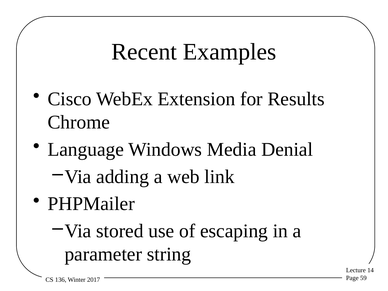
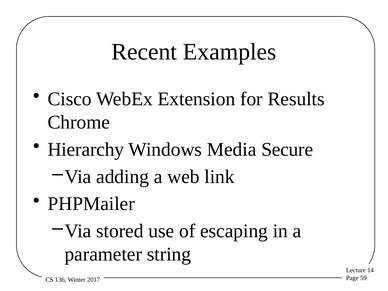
Language: Language -> Hierarchy (86, 149)
Denial: Denial -> Secure (287, 149)
